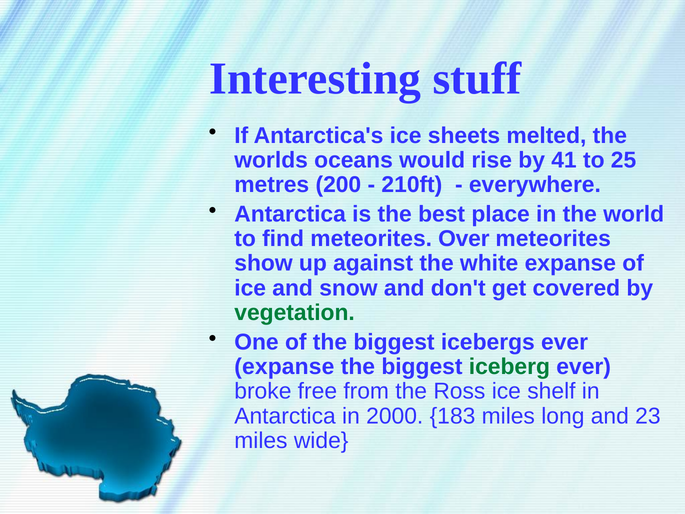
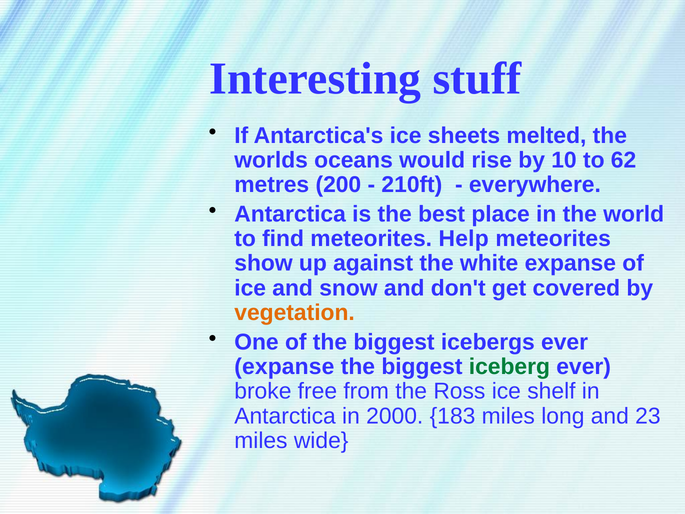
41: 41 -> 10 (564, 160)
25: 25 -> 62 (624, 160)
Over: Over -> Help (464, 239)
vegetation colour: green -> orange (295, 313)
